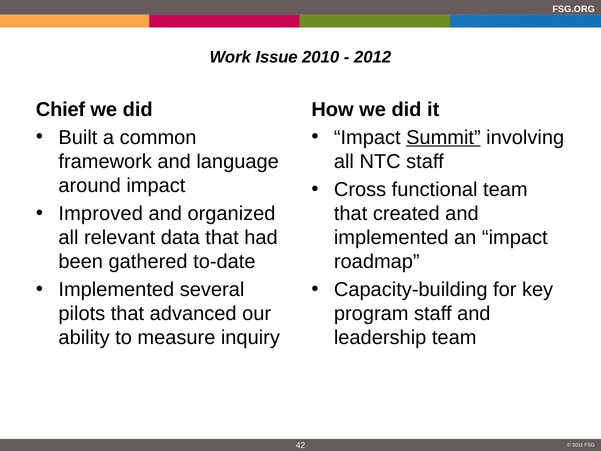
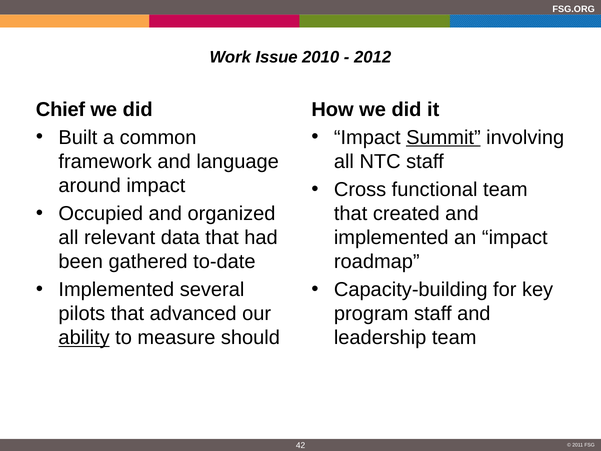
Improved: Improved -> Occupied (101, 213)
ability underline: none -> present (84, 338)
inquiry: inquiry -> should (250, 338)
